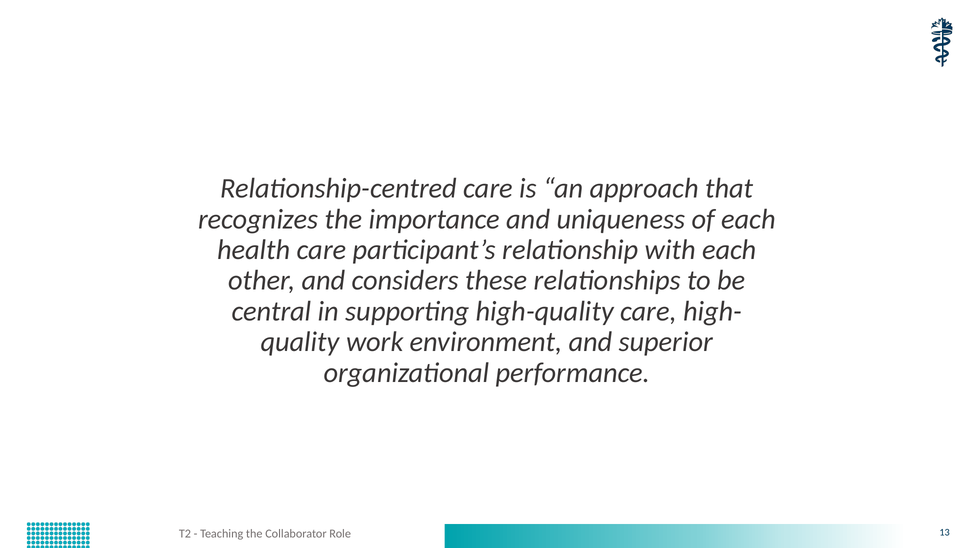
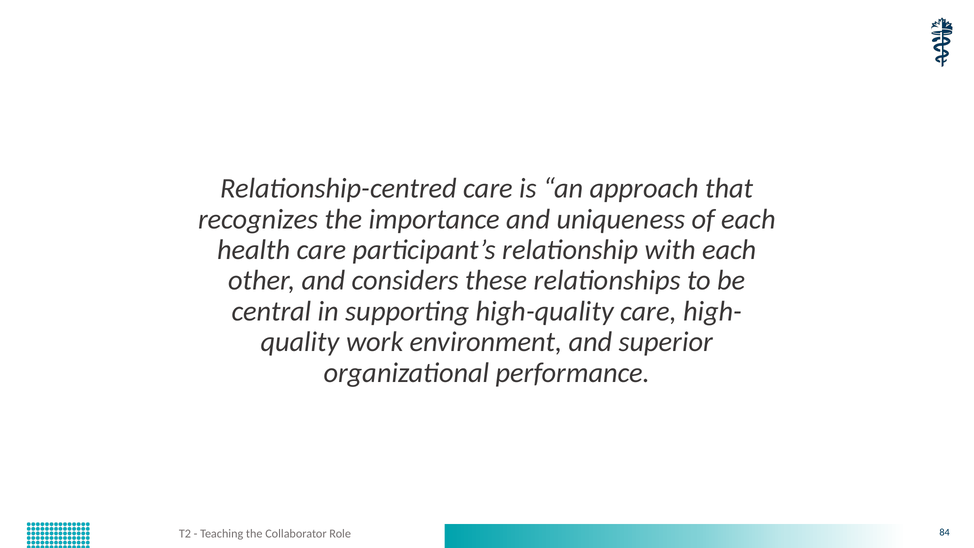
13: 13 -> 84 (945, 532)
